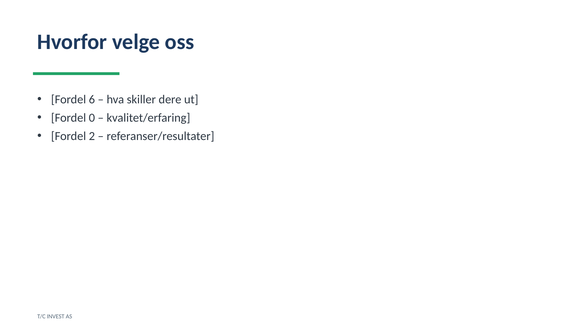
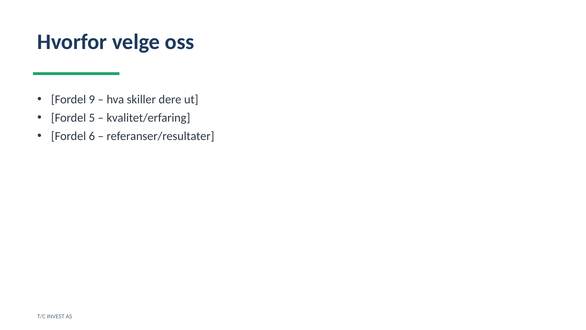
6: 6 -> 9 (92, 99)
0: 0 -> 5 (92, 118)
2: 2 -> 6 (92, 136)
